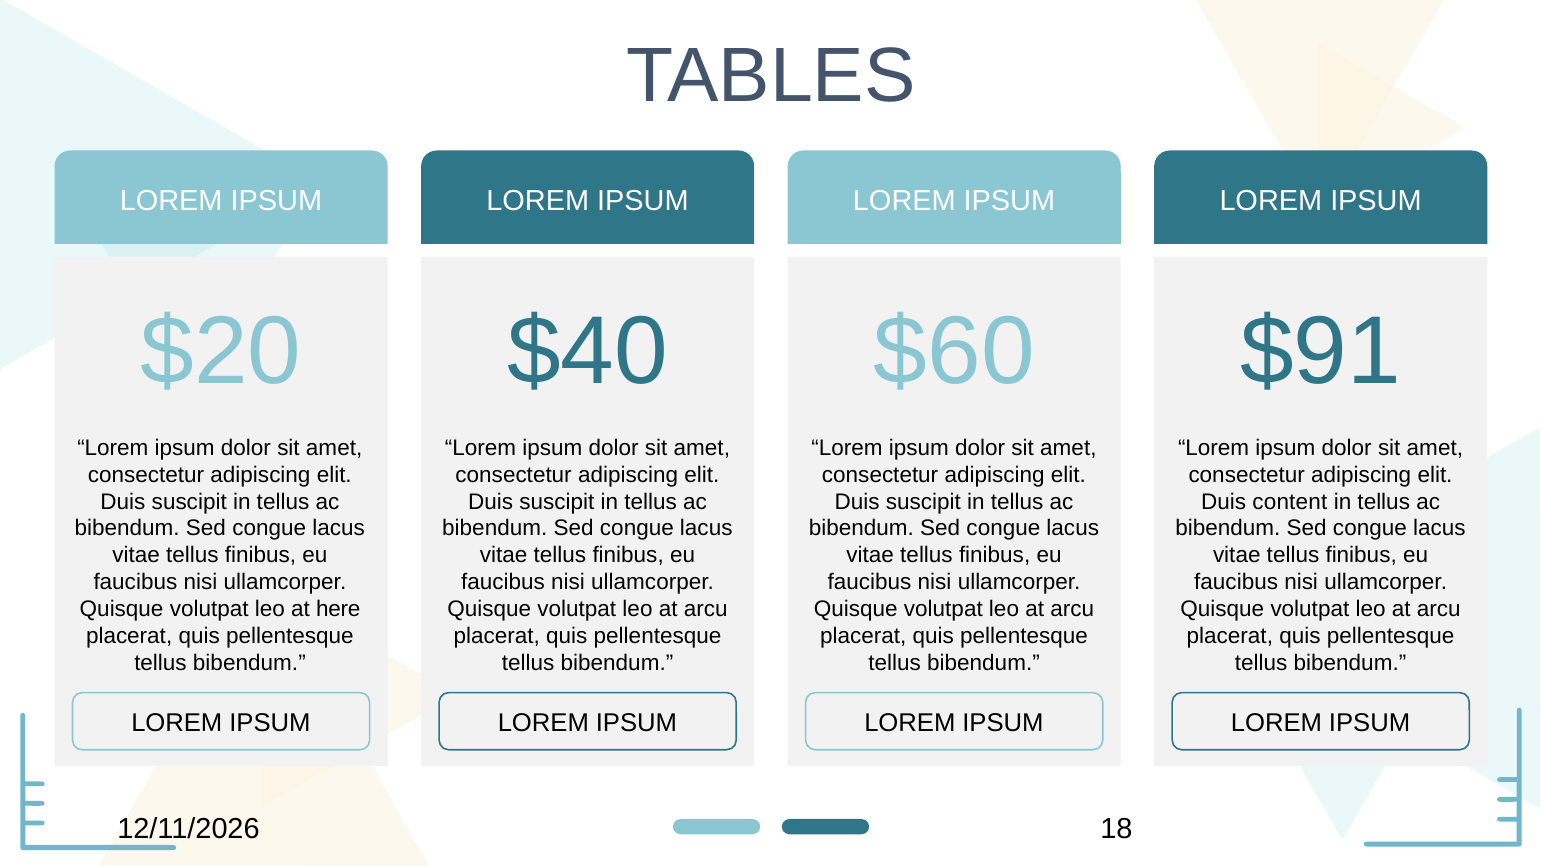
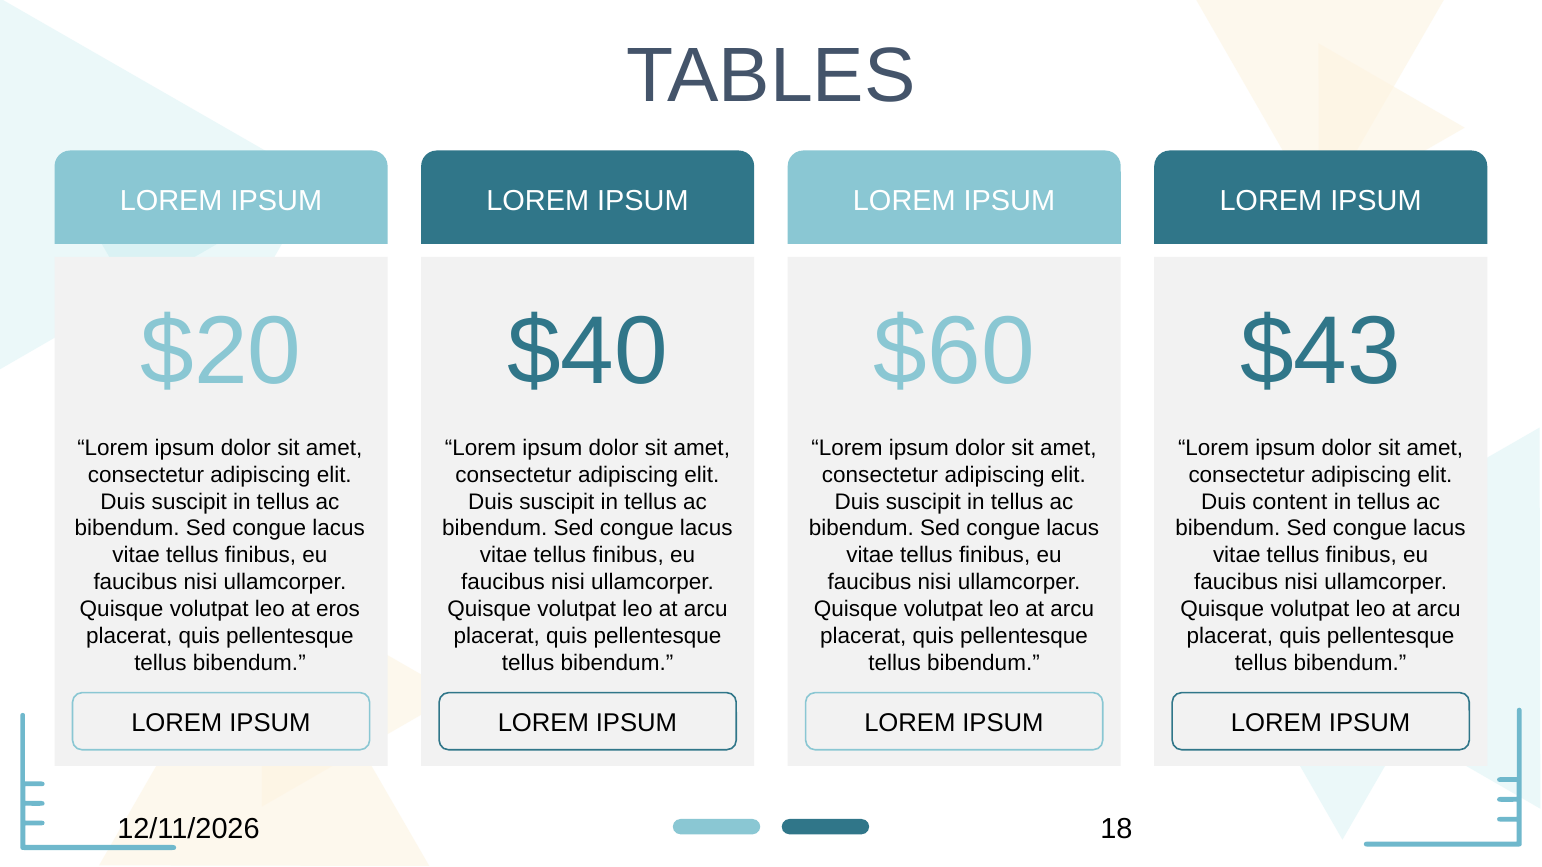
$91: $91 -> $43 (1321, 352)
here: here -> eros (338, 610)
